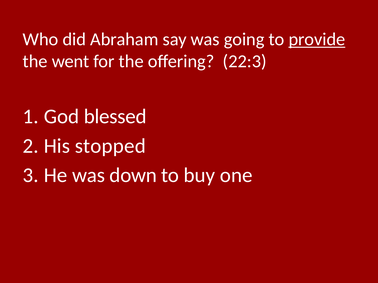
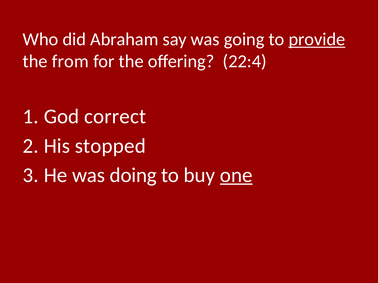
went: went -> from (70, 61)
22:3: 22:3 -> 22:4 (245, 61)
blessed: blessed -> correct (115, 117)
down: down -> doing (133, 175)
one underline: none -> present (236, 175)
